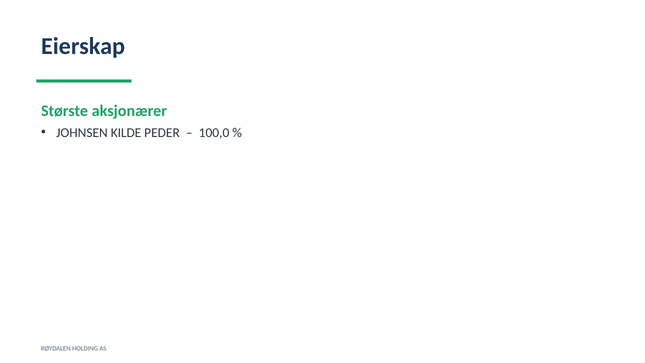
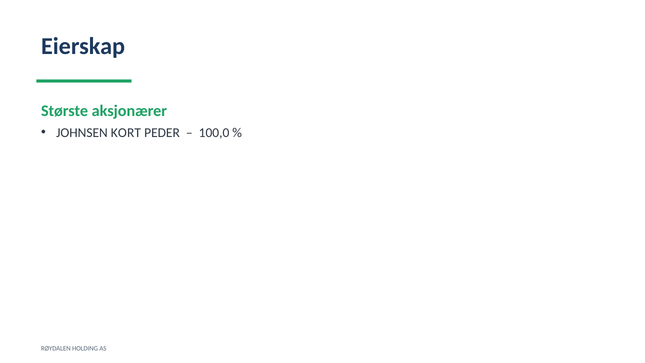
KILDE: KILDE -> KORT (126, 133)
